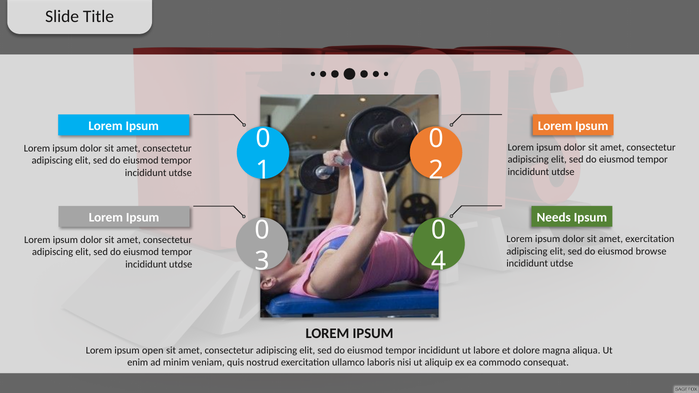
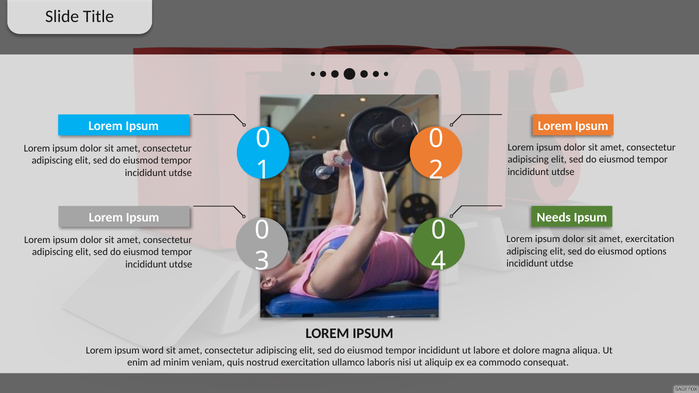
browse: browse -> options (651, 251)
open: open -> word (153, 350)
